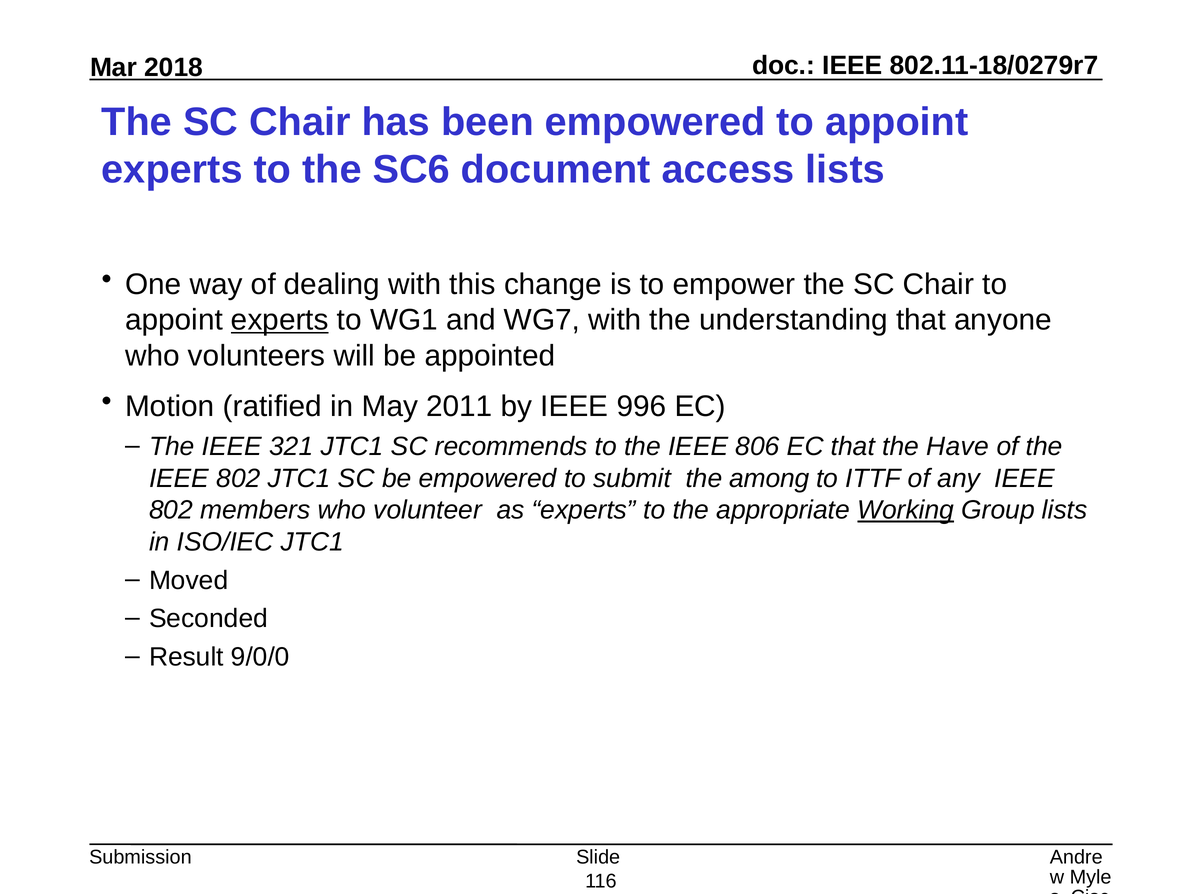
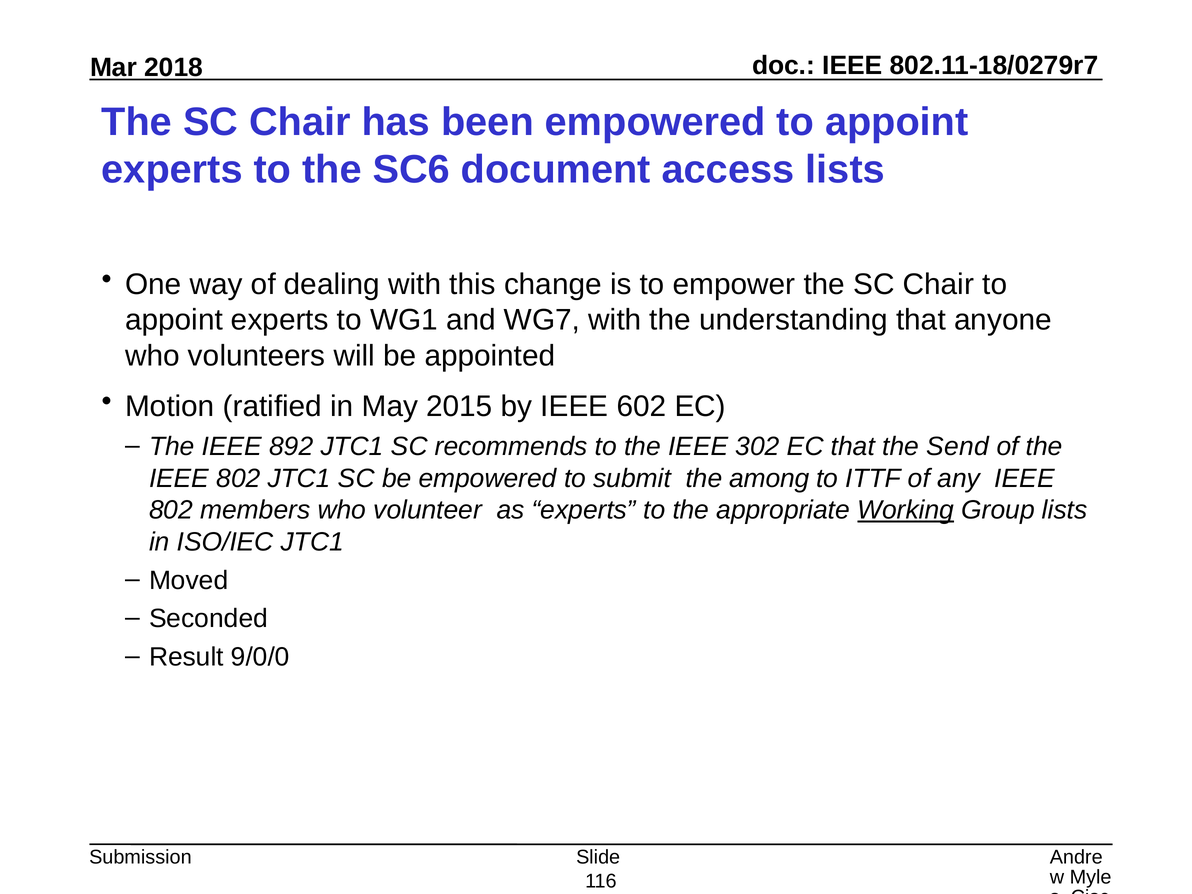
experts underline: present -> none (280, 320)
2011: 2011 -> 2015 (459, 406)
996: 996 -> 602 (641, 406)
321: 321 -> 892 (291, 447)
806: 806 -> 302 (758, 447)
Have: Have -> Send (958, 447)
